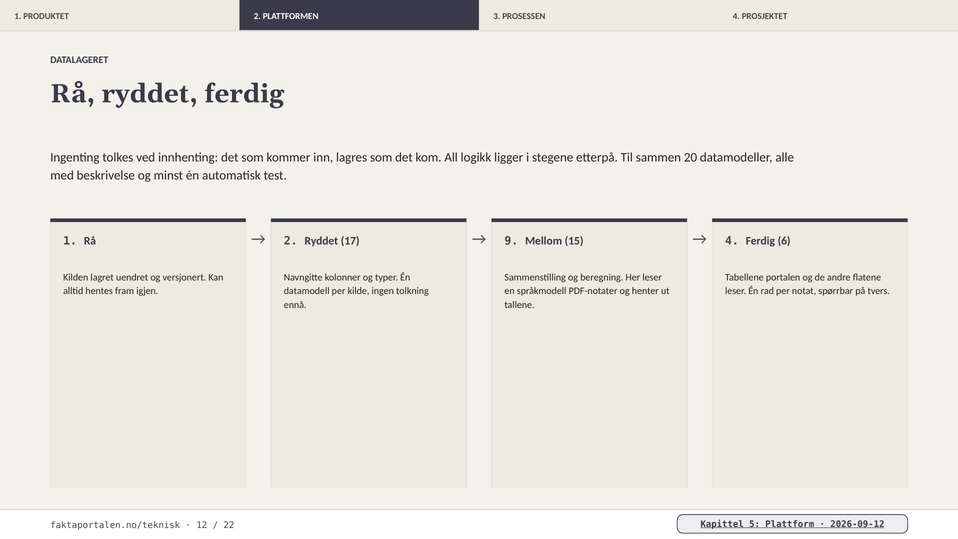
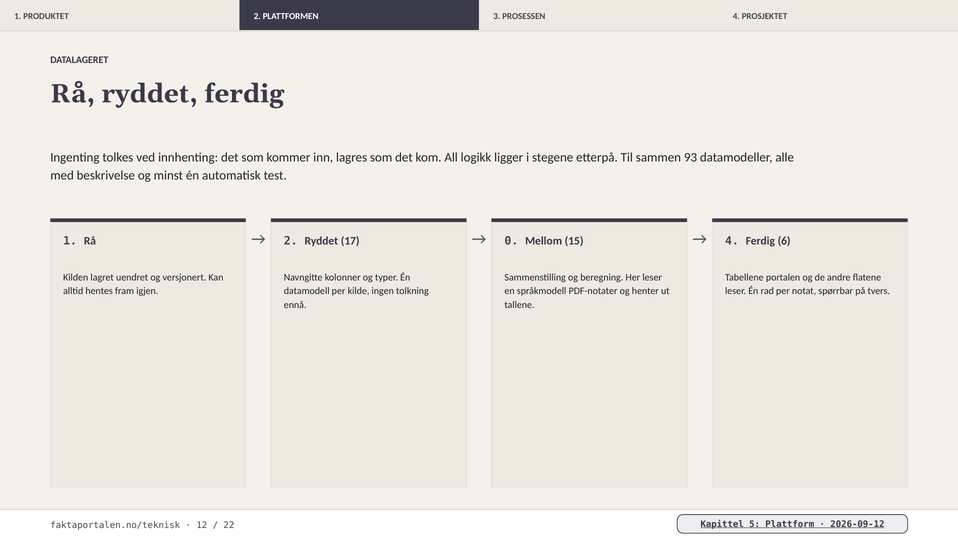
20: 20 -> 93 (690, 158)
9: 9 -> 0 (511, 241)
